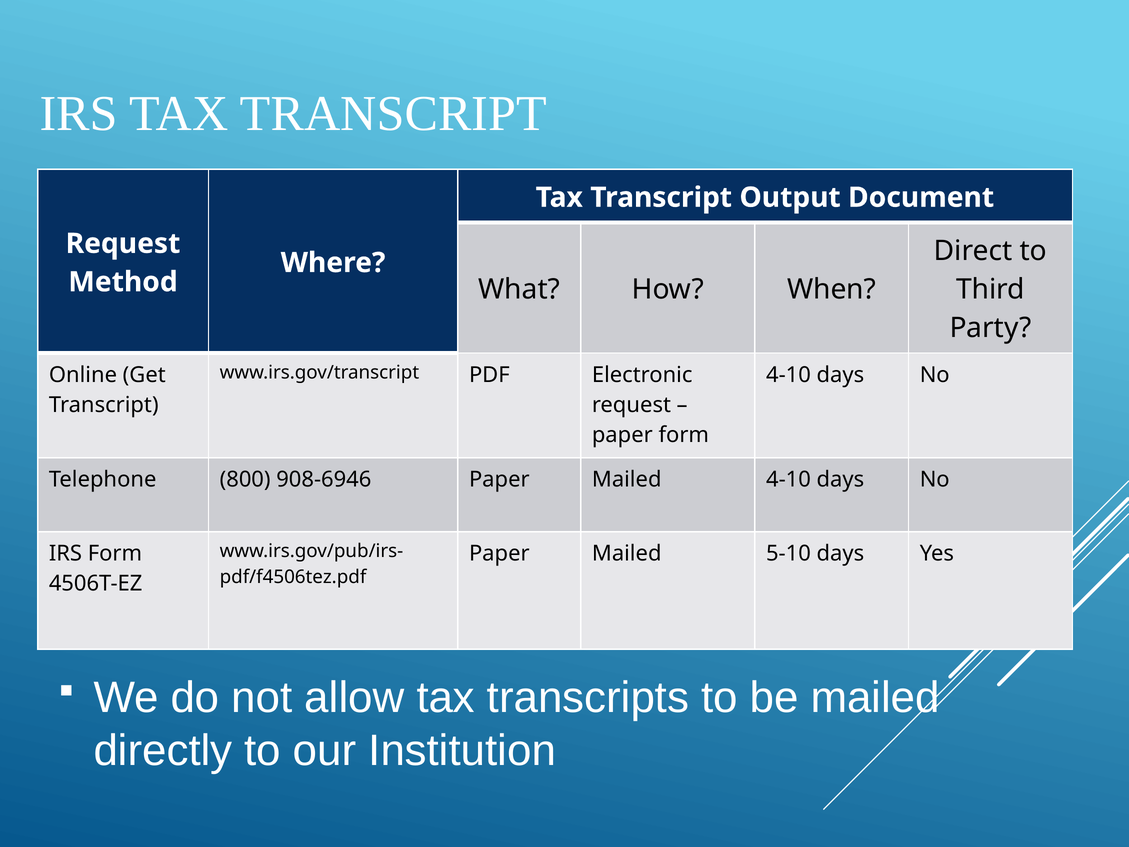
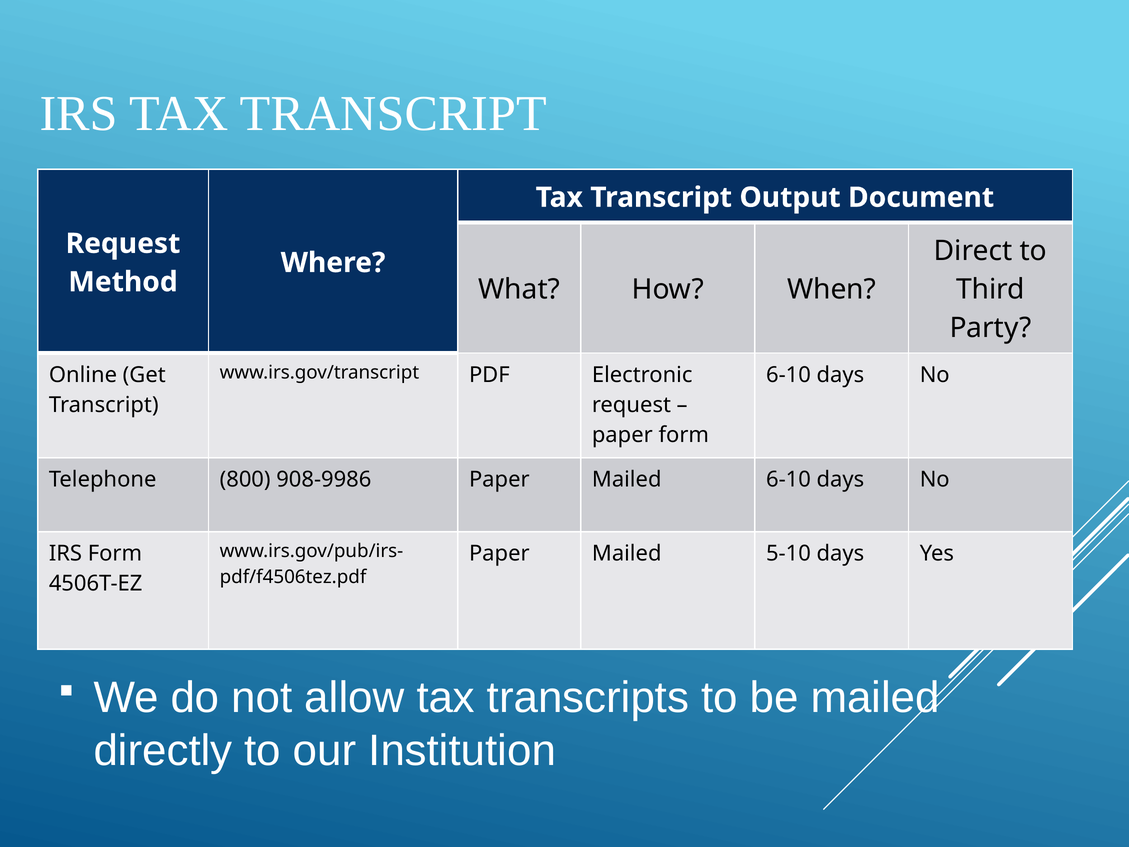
4-10: 4-10 -> 6-10 (788, 375)
908-6946: 908-6946 -> 908-9986 (324, 479)
Mailed 4-10: 4-10 -> 6-10 (788, 479)
